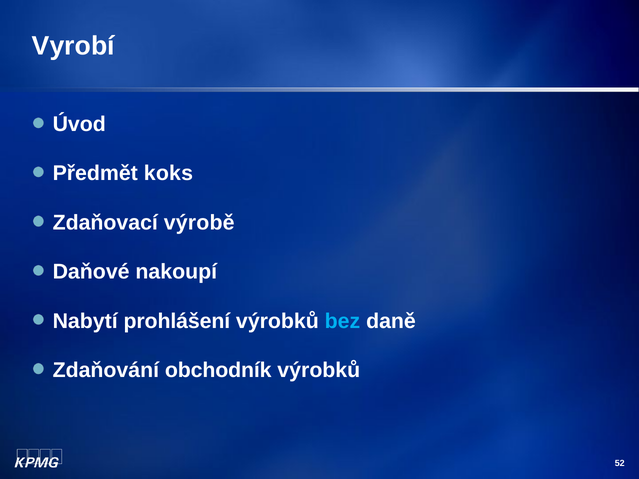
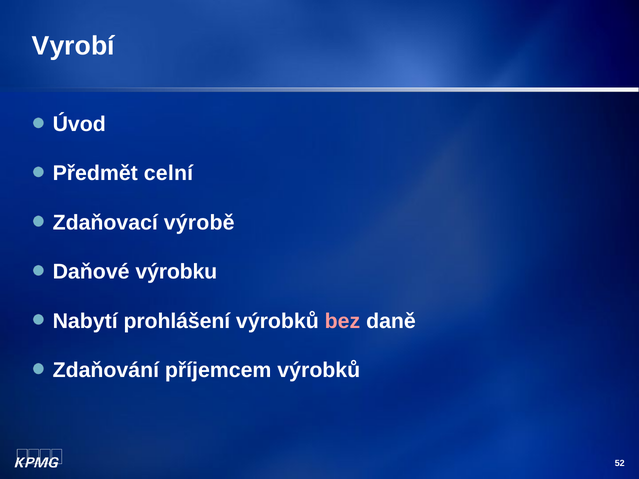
koks: koks -> celní (168, 174)
nakoupí: nakoupí -> výrobku (176, 272)
bez colour: light blue -> pink (342, 321)
obchodník: obchodník -> příjemcem (218, 370)
